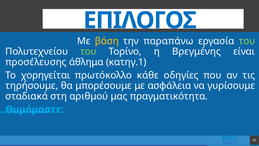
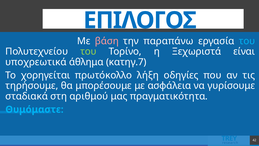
βάση colour: yellow -> pink (107, 41)
του colour: light green -> light blue (247, 41)
Βρεγμένης: Βρεγμένης -> Ξεχωριστά (197, 51)
προσέλευσης: προσέλευσης -> υποχρεωτικά (36, 62)
κατηγ.1: κατηγ.1 -> κατηγ.7 (126, 62)
κάθε: κάθε -> λήξη (148, 75)
